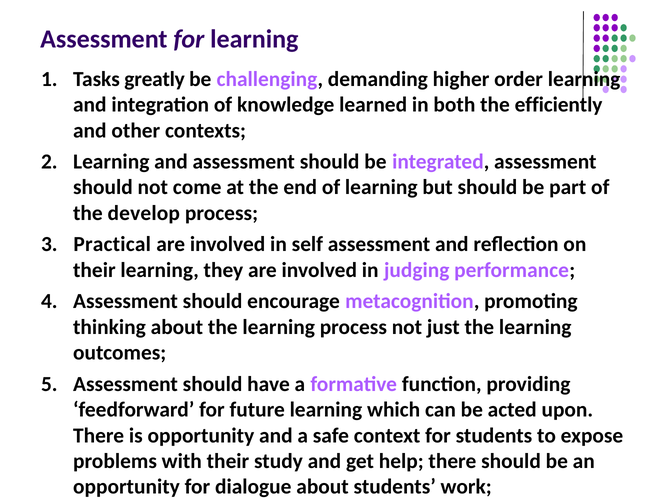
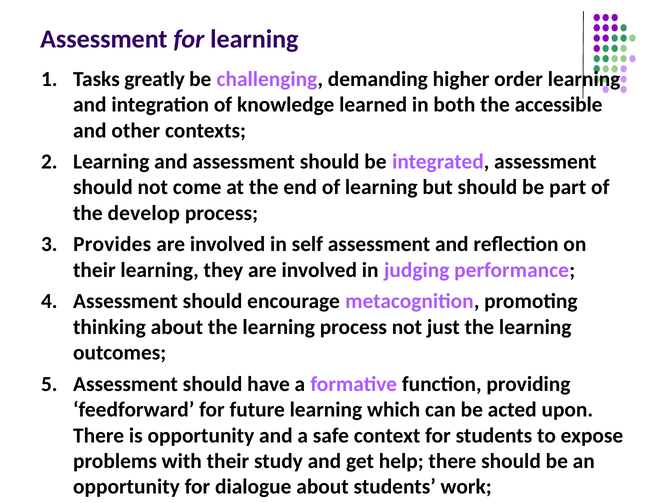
efficiently: efficiently -> accessible (559, 105)
Practical: Practical -> Provides (112, 244)
